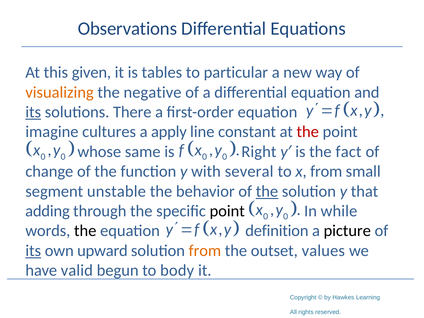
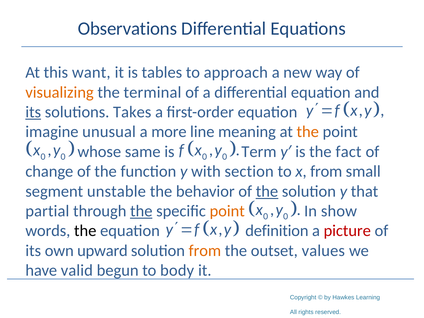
given: given -> want (91, 72)
particular: particular -> approach (236, 72)
negative: negative -> terminal (152, 92)
There: There -> Takes (132, 112)
cultures: cultures -> unusual (109, 132)
apply: apply -> more (169, 132)
constant: constant -> meaning (247, 132)
the colour: red -> orange (308, 132)
Right: Right -> Term (259, 152)
several: several -> section (249, 171)
adding: adding -> partial (47, 211)
the underline: none -> present (141, 211)
point colour: black -> orange (227, 211)
while: while -> show (339, 211)
picture colour: black -> red (347, 231)
its underline: present -> none (33, 251)
